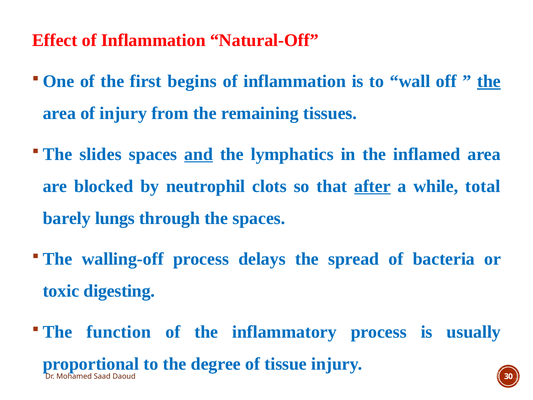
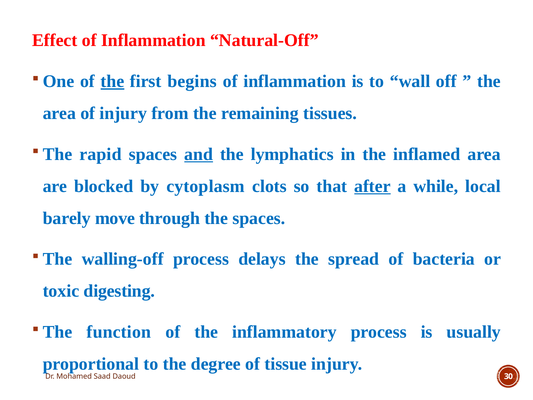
the underline: none -> present (112, 81)
the underline: present -> none (489, 81)
slides: slides -> rapid (100, 154)
neutrophil: neutrophil -> cytoplasm (206, 186)
total: total -> local (483, 186)
lungs: lungs -> move (115, 218)
